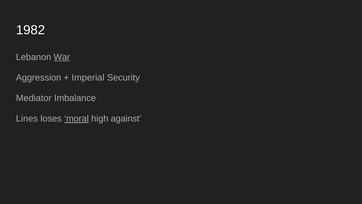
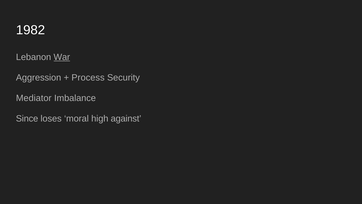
Imperial: Imperial -> Process (88, 77)
Lines: Lines -> Since (27, 118)
moral underline: present -> none (76, 118)
